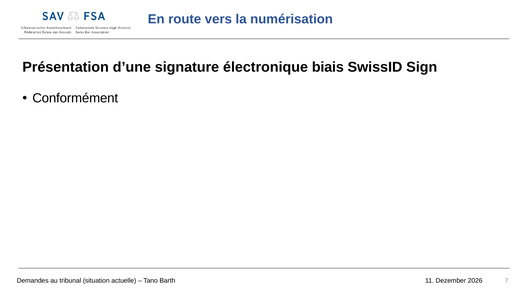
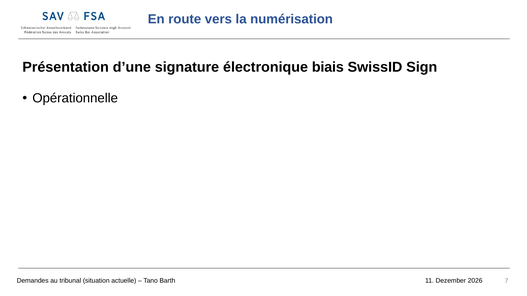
Conformément: Conformément -> Opérationnelle (75, 98)
